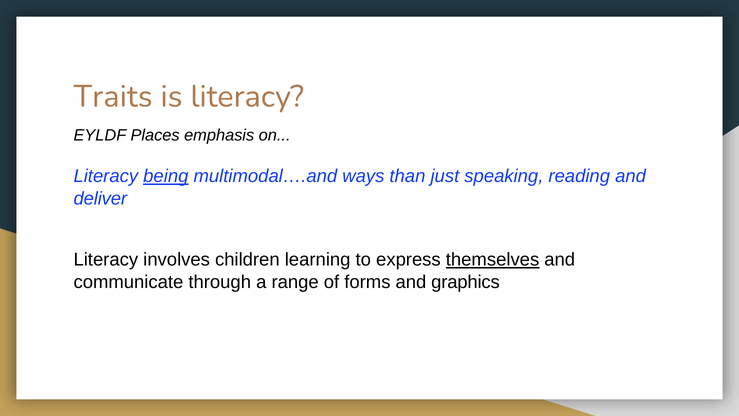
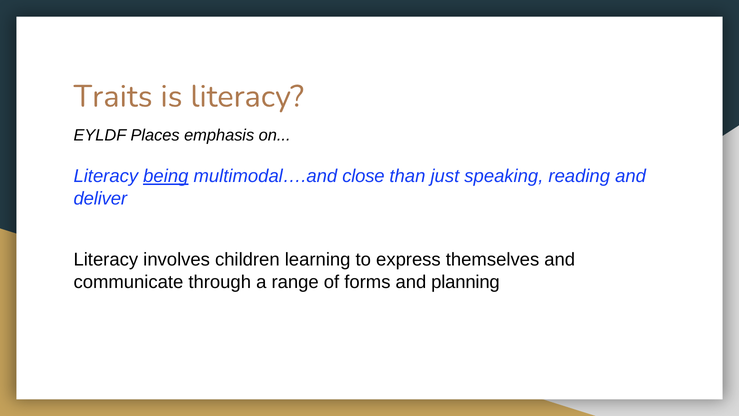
ways: ways -> close (363, 176)
themselves underline: present -> none (493, 260)
graphics: graphics -> planning (465, 282)
